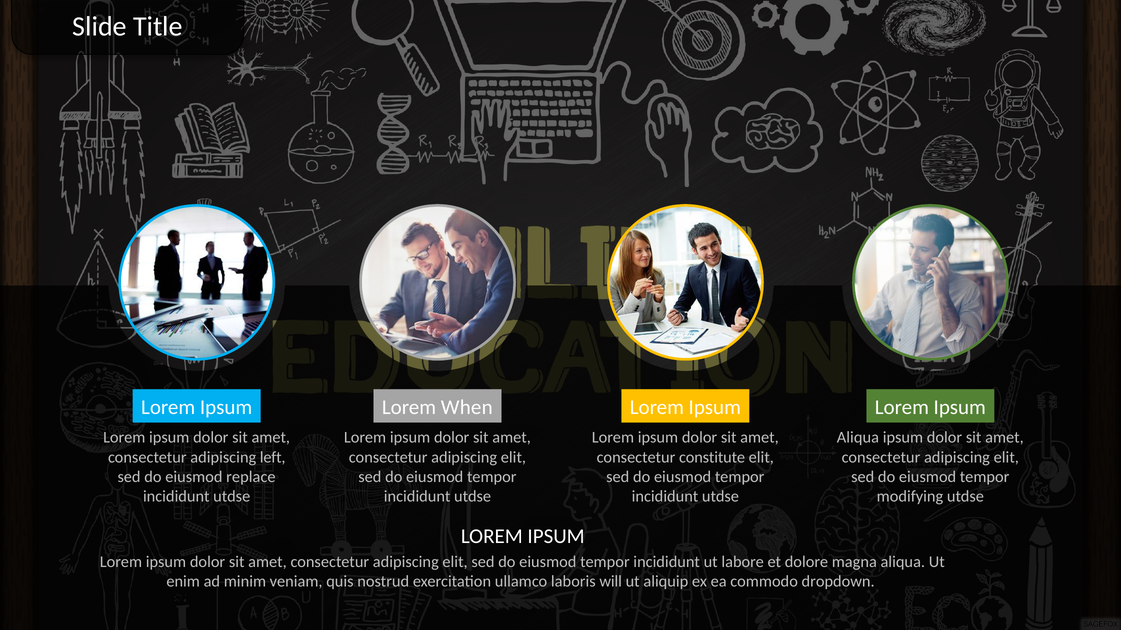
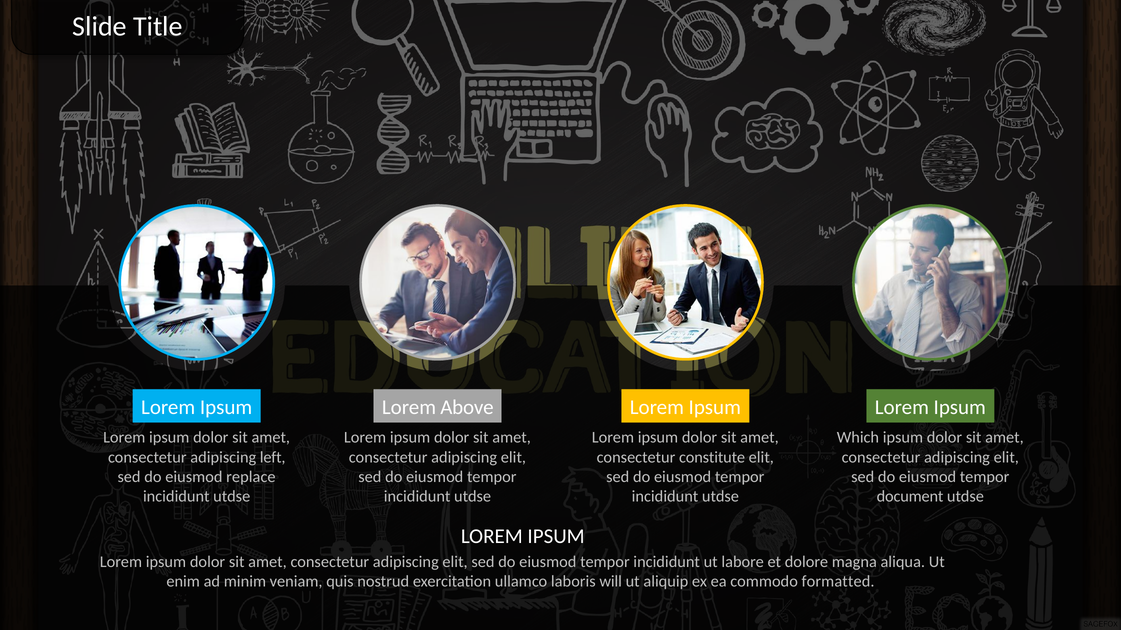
When: When -> Above (467, 408)
Aliqua: Aliqua -> Which (858, 438)
modifying: modifying -> document (910, 497)
dropdown: dropdown -> formatted (838, 582)
